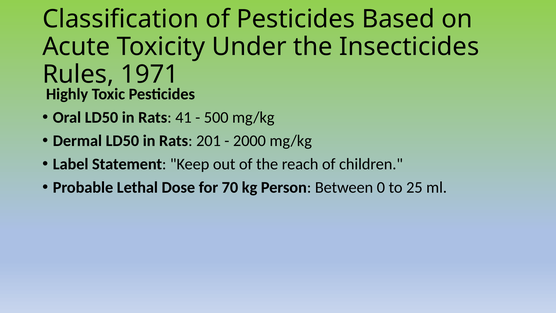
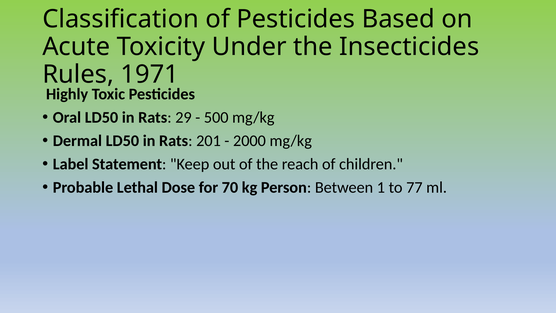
41: 41 -> 29 (183, 117)
0: 0 -> 1 (381, 187)
25: 25 -> 77 (414, 187)
